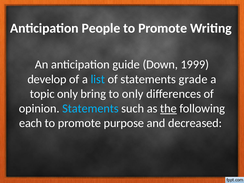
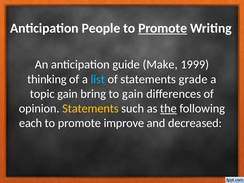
Promote underline: none -> present (163, 28)
Down: Down -> Make (160, 65)
develop: develop -> thinking (47, 79)
topic only: only -> gain (68, 94)
to only: only -> gain (133, 94)
Statements colour: light blue -> yellow (90, 108)
purpose: purpose -> improve (124, 123)
